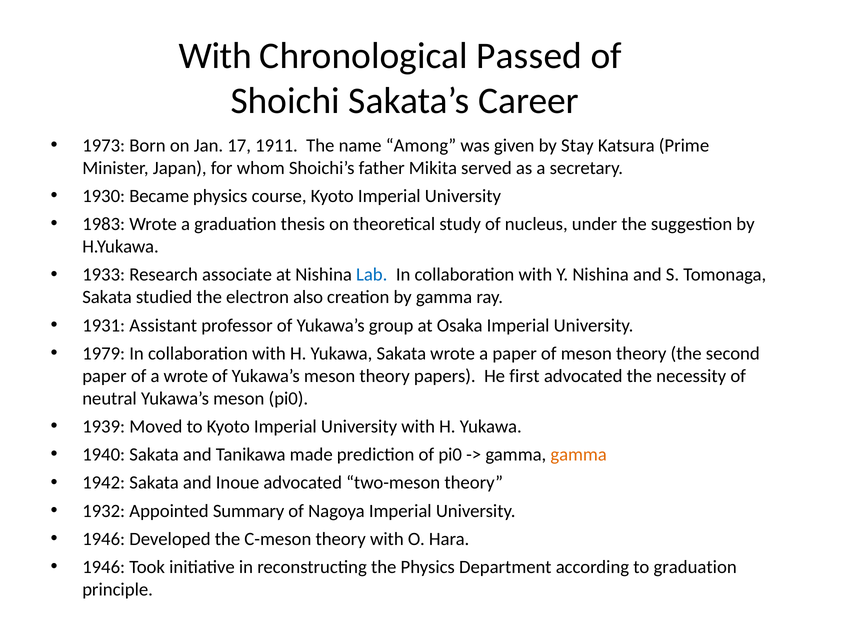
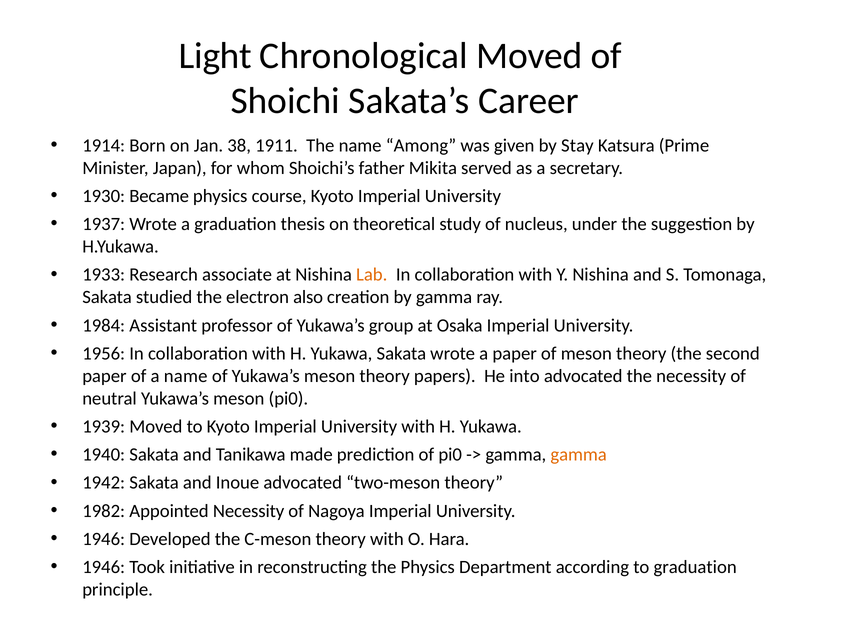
With: With -> Light (215, 56)
Chronological Passed: Passed -> Moved (529, 56)
1973: 1973 -> 1914 (104, 145)
17: 17 -> 38 (239, 145)
1983: 1983 -> 1937 (104, 224)
Lab colour: blue -> orange (372, 275)
1931: 1931 -> 1984 (104, 325)
1979: 1979 -> 1956 (104, 353)
a wrote: wrote -> name (186, 376)
first: first -> into (524, 376)
1932: 1932 -> 1982 (104, 511)
Appointed Summary: Summary -> Necessity (249, 511)
